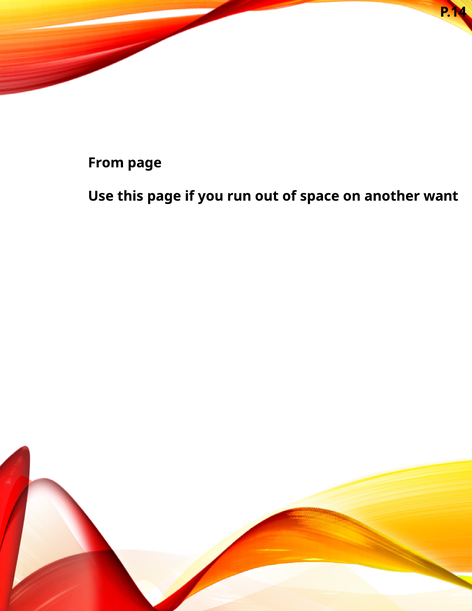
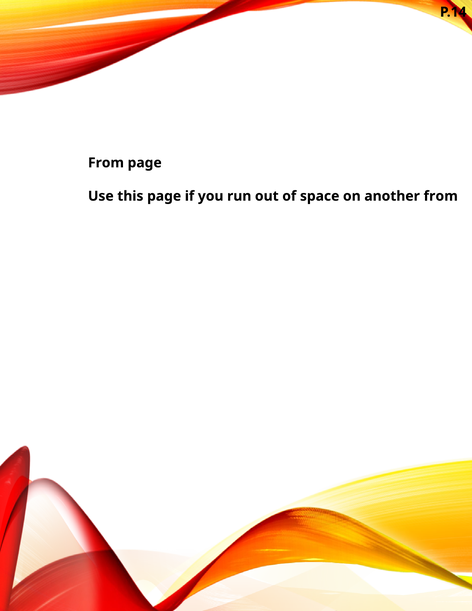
another want: want -> from (441, 196)
